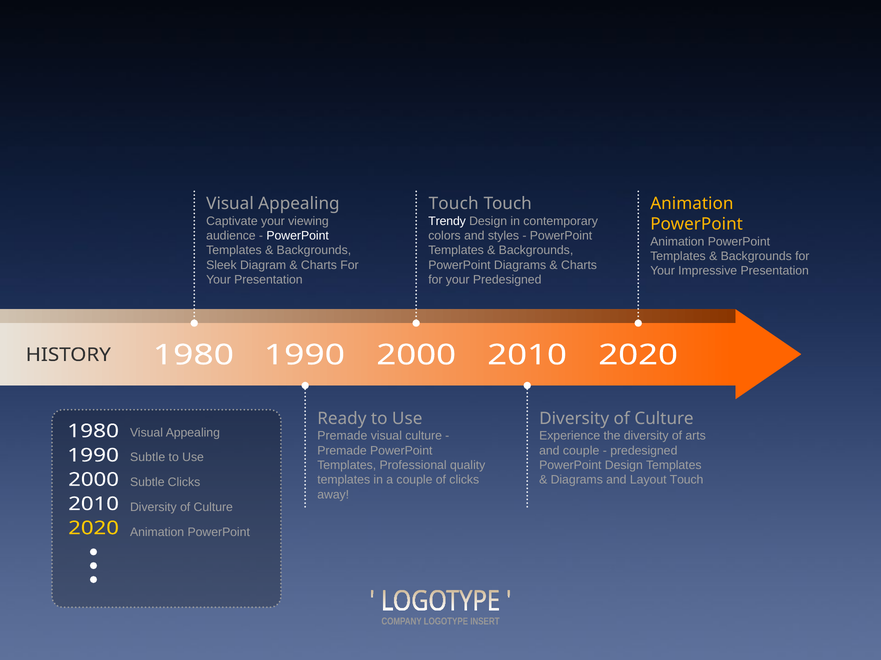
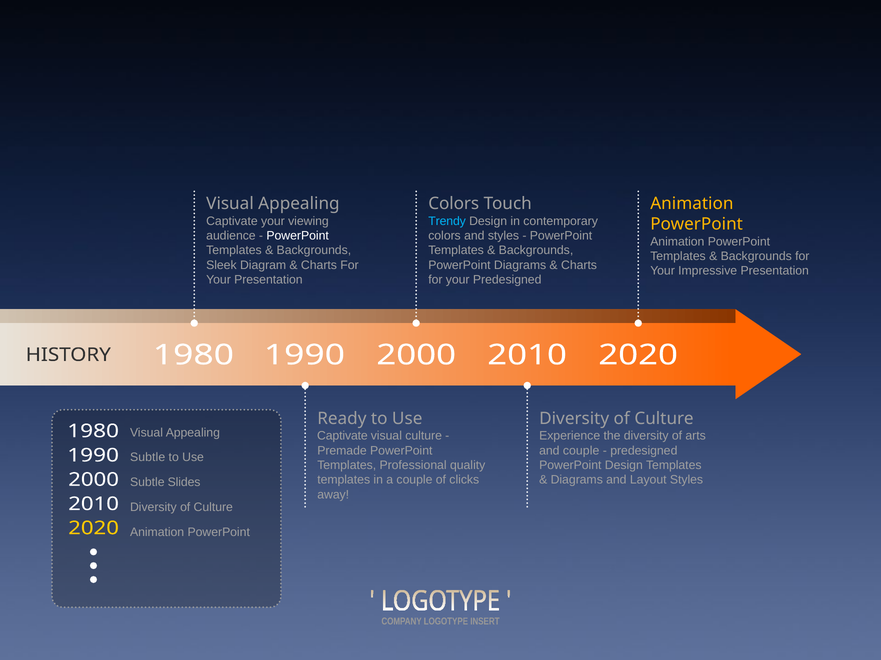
Touch: Touch -> Colors (454, 204)
Trendy colour: white -> light blue (447, 221)
Premade: Premade -> Captivate (342, 436)
Layout Touch: Touch -> Styles (687, 480)
Subtle Clicks: Clicks -> Slides (184, 483)
